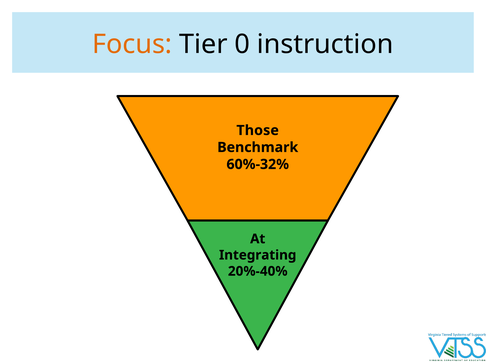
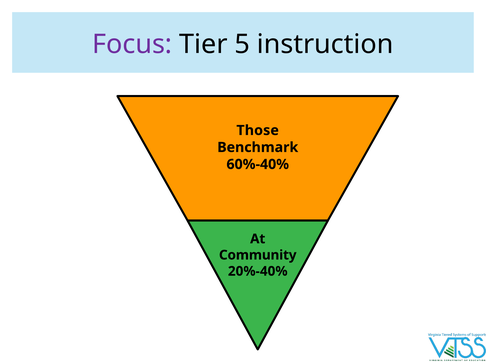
Focus colour: orange -> purple (132, 44)
0: 0 -> 5 (242, 44)
60%-32%: 60%-32% -> 60%-40% (258, 165)
Integrating: Integrating -> Community (258, 255)
